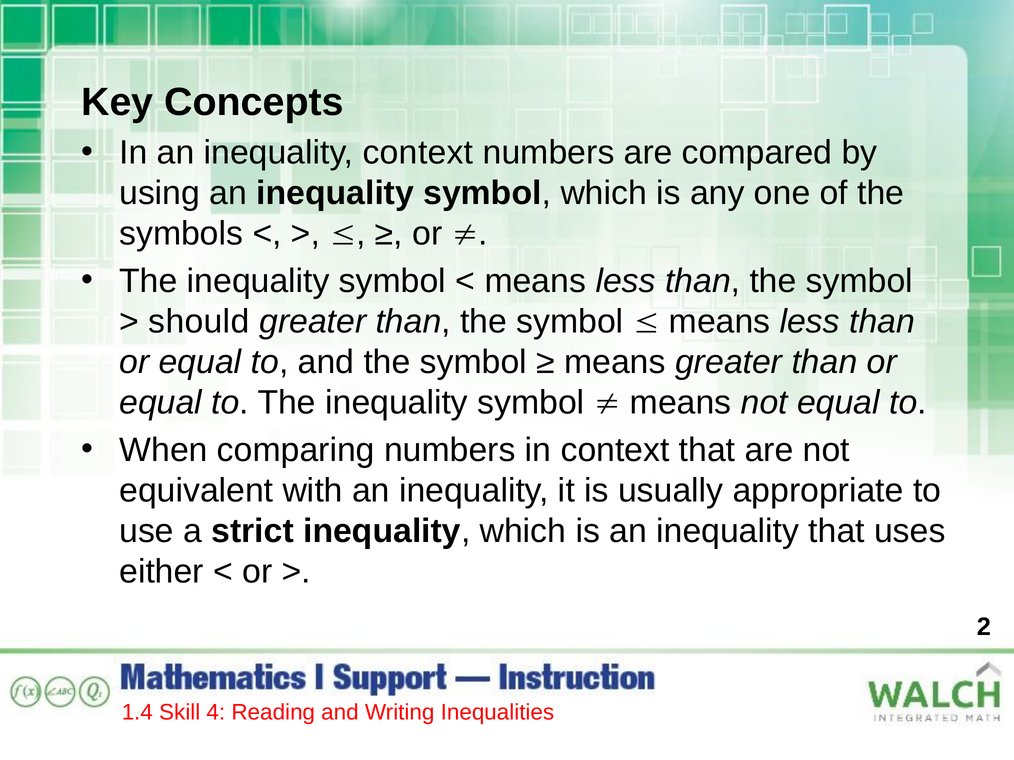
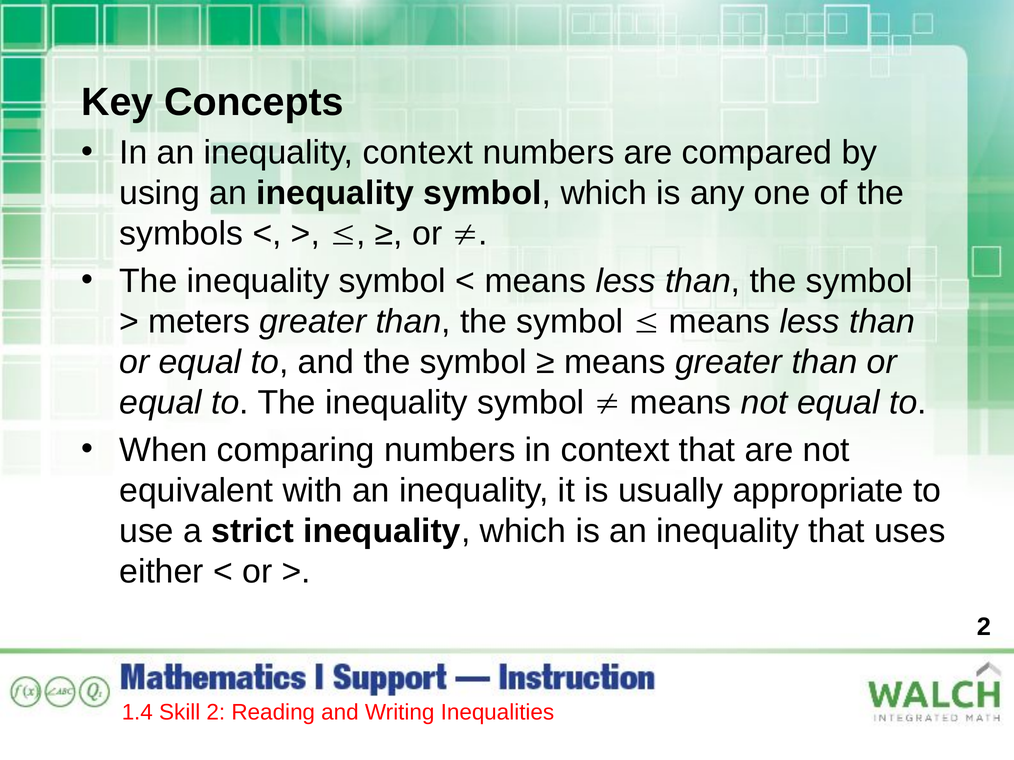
should: should -> meters (199, 322)
Skill 4: 4 -> 2 (216, 713)
